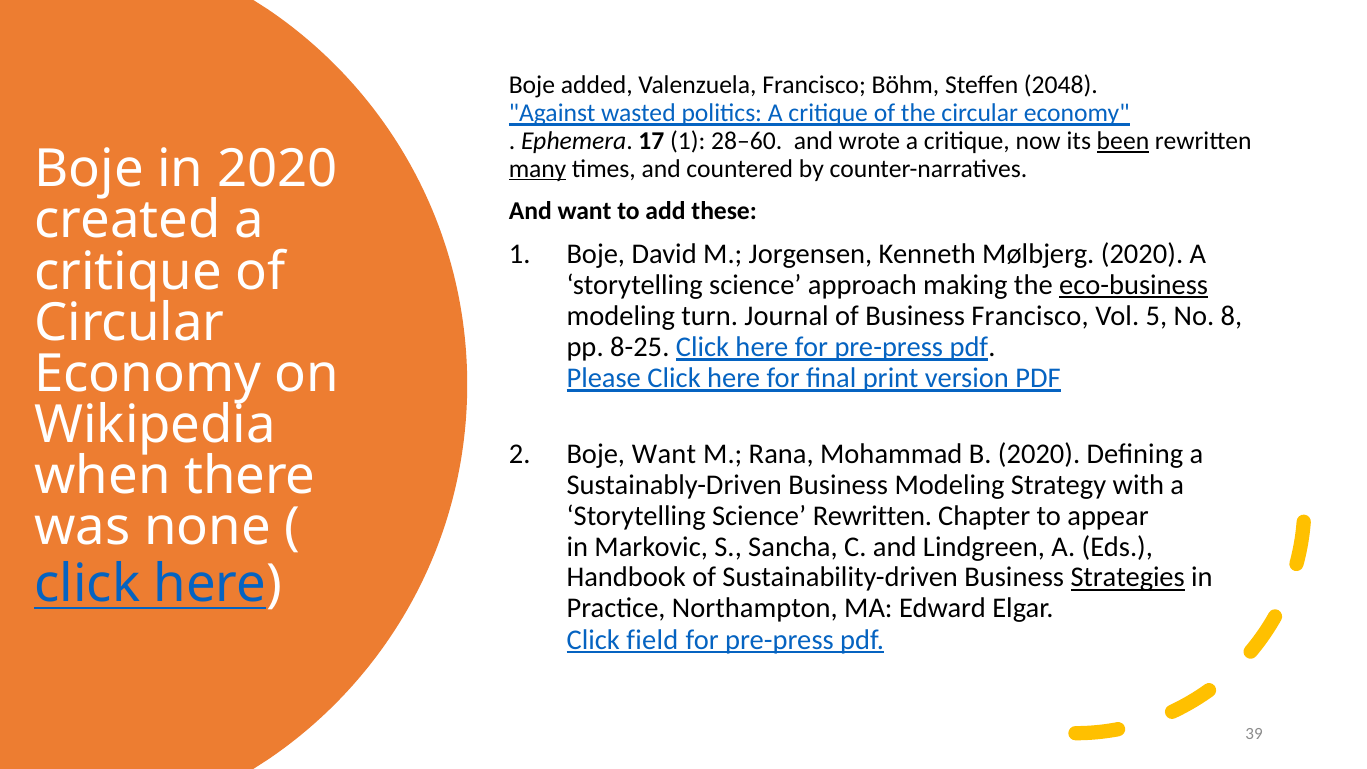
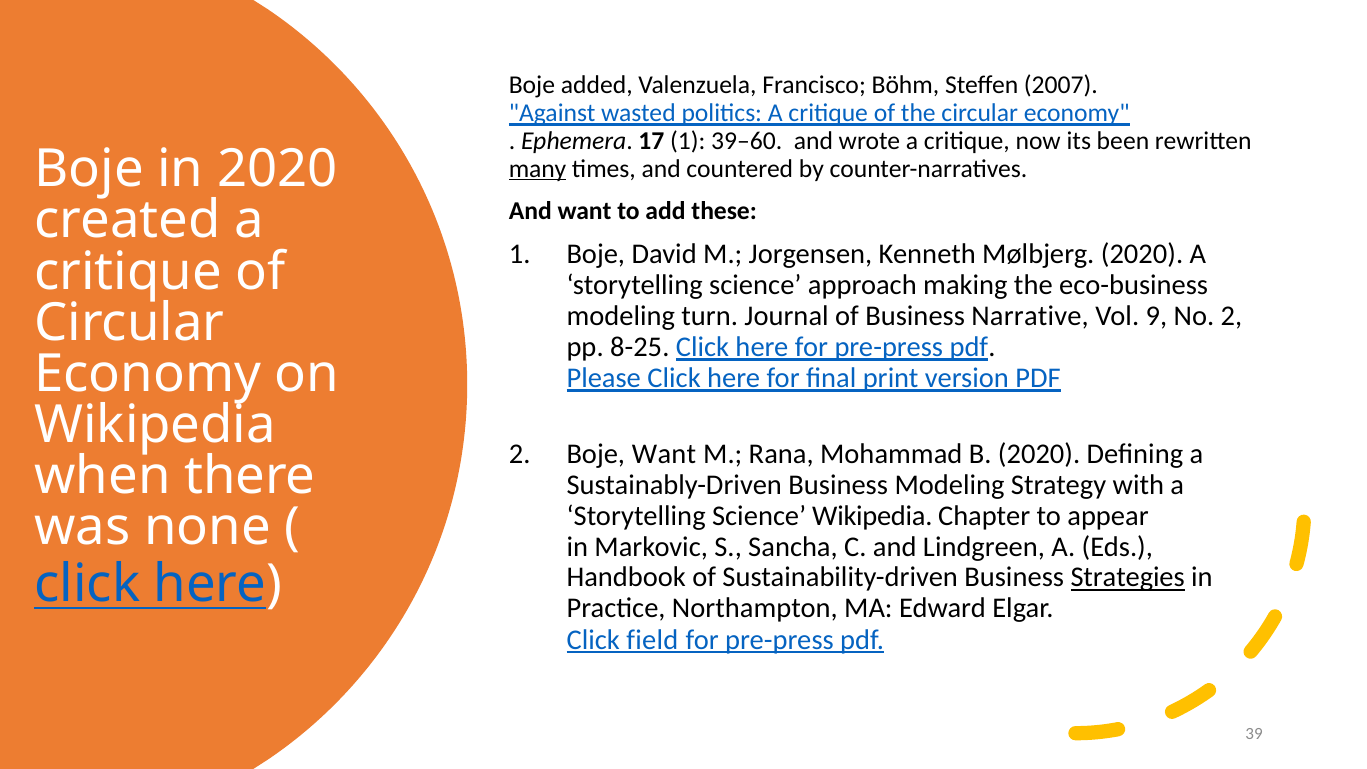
2048: 2048 -> 2007 (1061, 85)
28–60: 28–60 -> 39–60 (747, 141)
been underline: present -> none (1123, 141)
eco-business underline: present -> none (1134, 285)
Business Francisco: Francisco -> Narrative (1030, 316)
5: 5 -> 9 (1156, 316)
No 8: 8 -> 2 (1231, 316)
Science Rewritten: Rewritten -> Wikipedia (872, 516)
